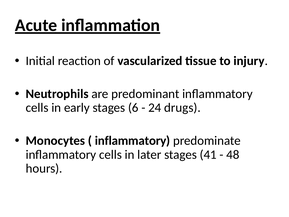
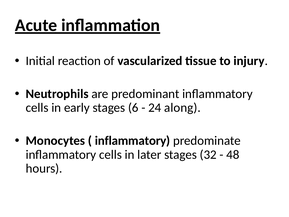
drugs: drugs -> along (182, 108)
41: 41 -> 32 (208, 154)
